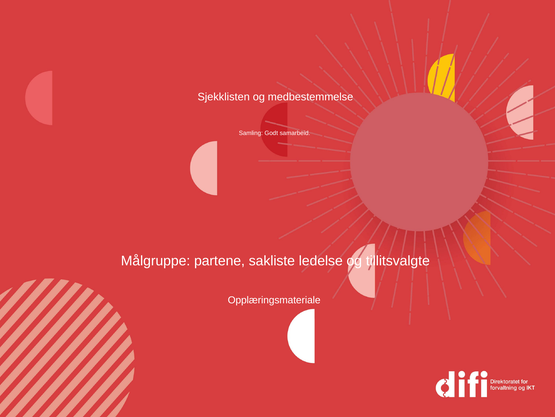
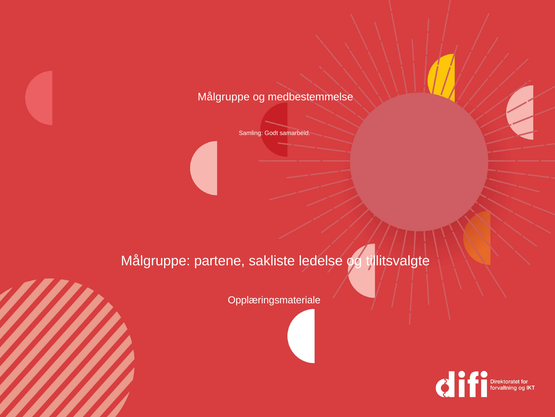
Sjekklisten: Sjekklisten -> Målgruppe (224, 97)
